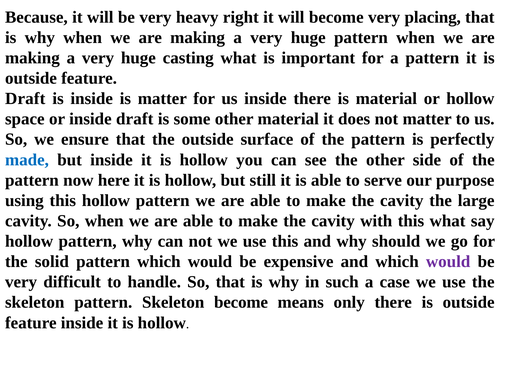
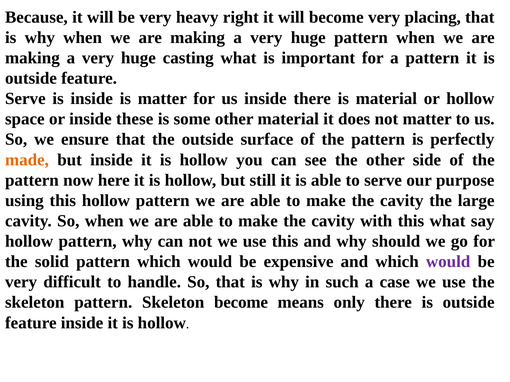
Draft: Draft -> Serve (25, 99)
inside draft: draft -> these (135, 119)
made colour: blue -> orange (27, 160)
